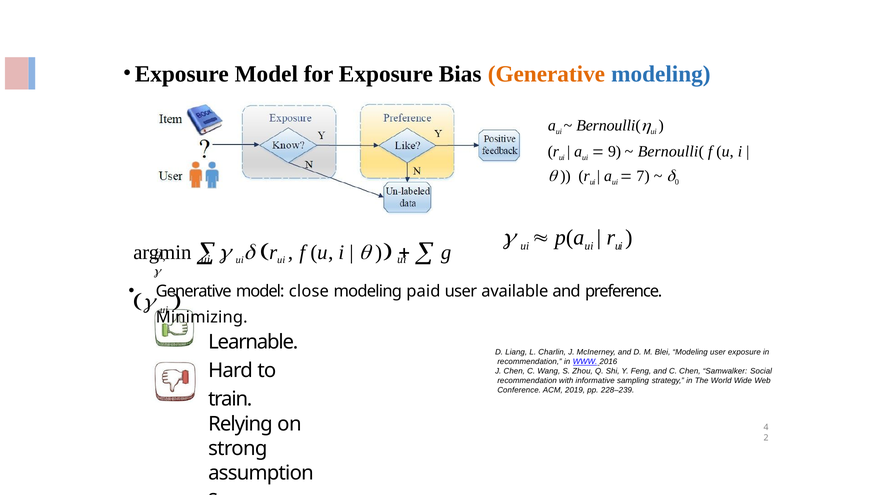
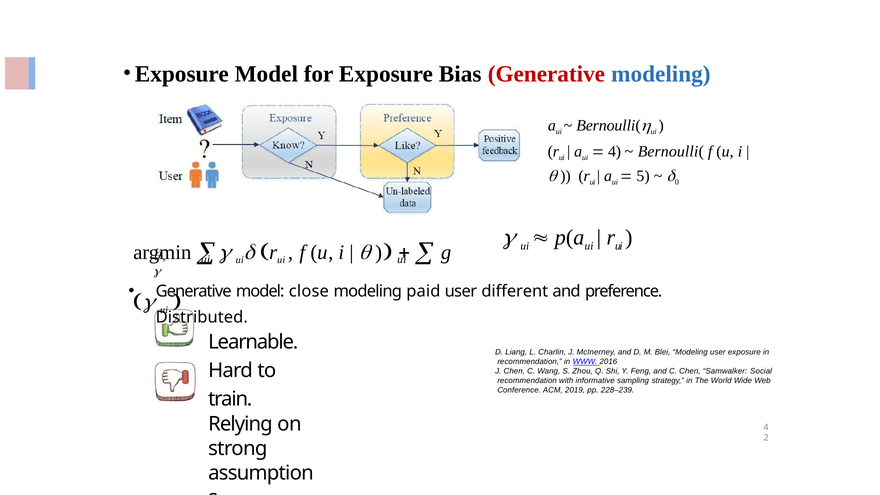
Generative colour: orange -> red (546, 74)
9: 9 -> 4 (615, 152)
7: 7 -> 5 (643, 176)
available: available -> different (515, 291)
Minimizing: Minimizing -> Distributed (202, 317)
